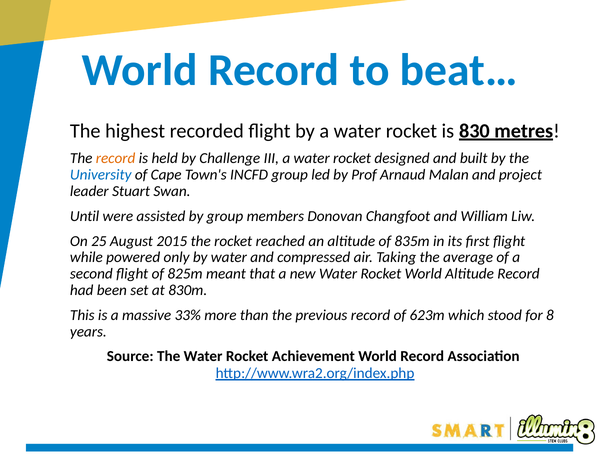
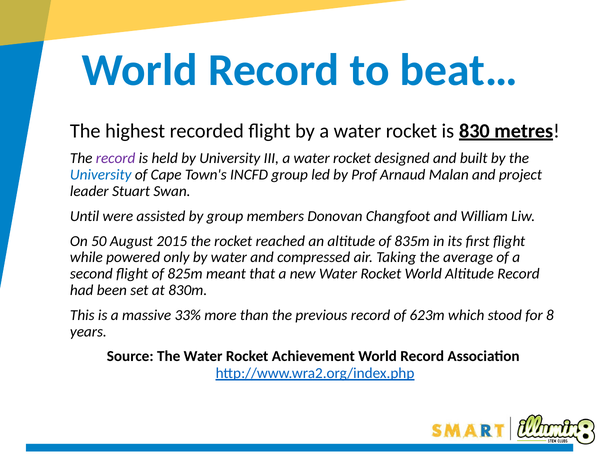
record colour: orange -> purple (116, 158)
by Challenge: Challenge -> University (230, 158)
25: 25 -> 50 (99, 241)
